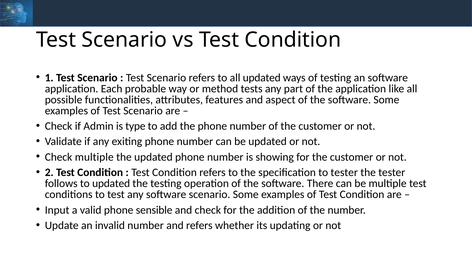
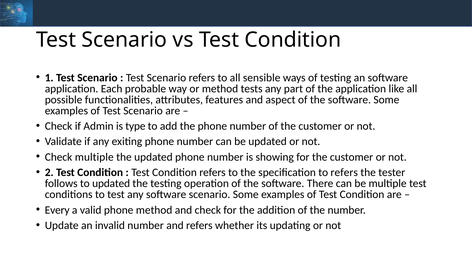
all updated: updated -> sensible (262, 77)
to tester: tester -> refers (344, 172)
Input: Input -> Every (57, 210)
phone sensible: sensible -> method (154, 210)
